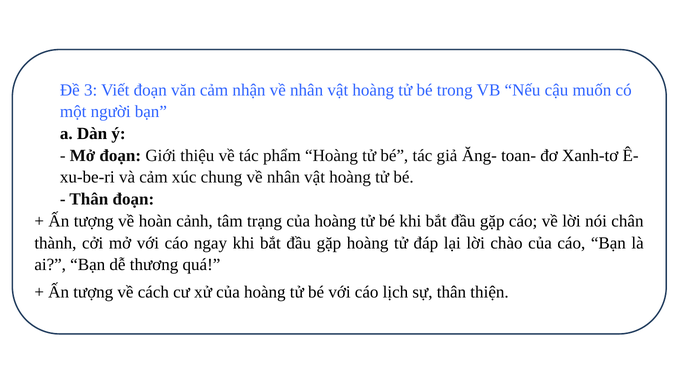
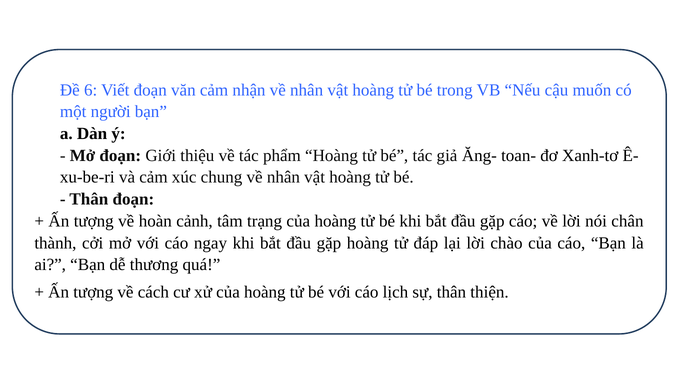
3: 3 -> 6 (91, 90)
